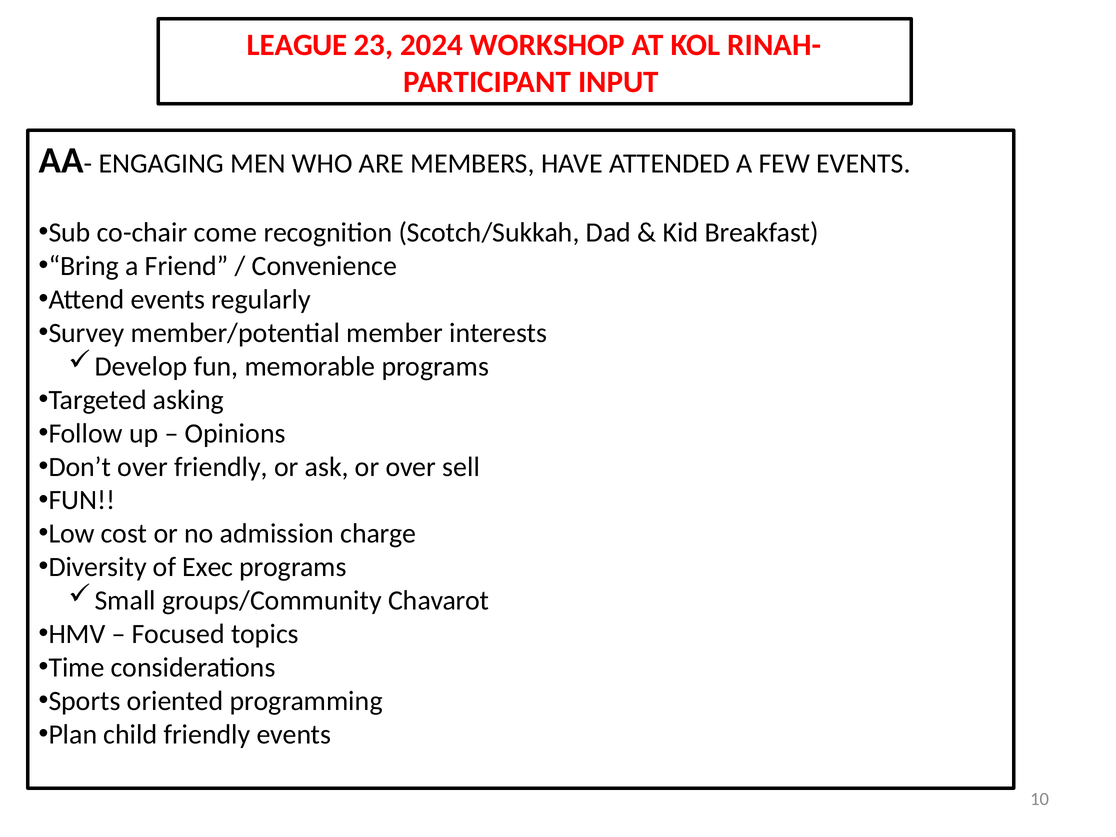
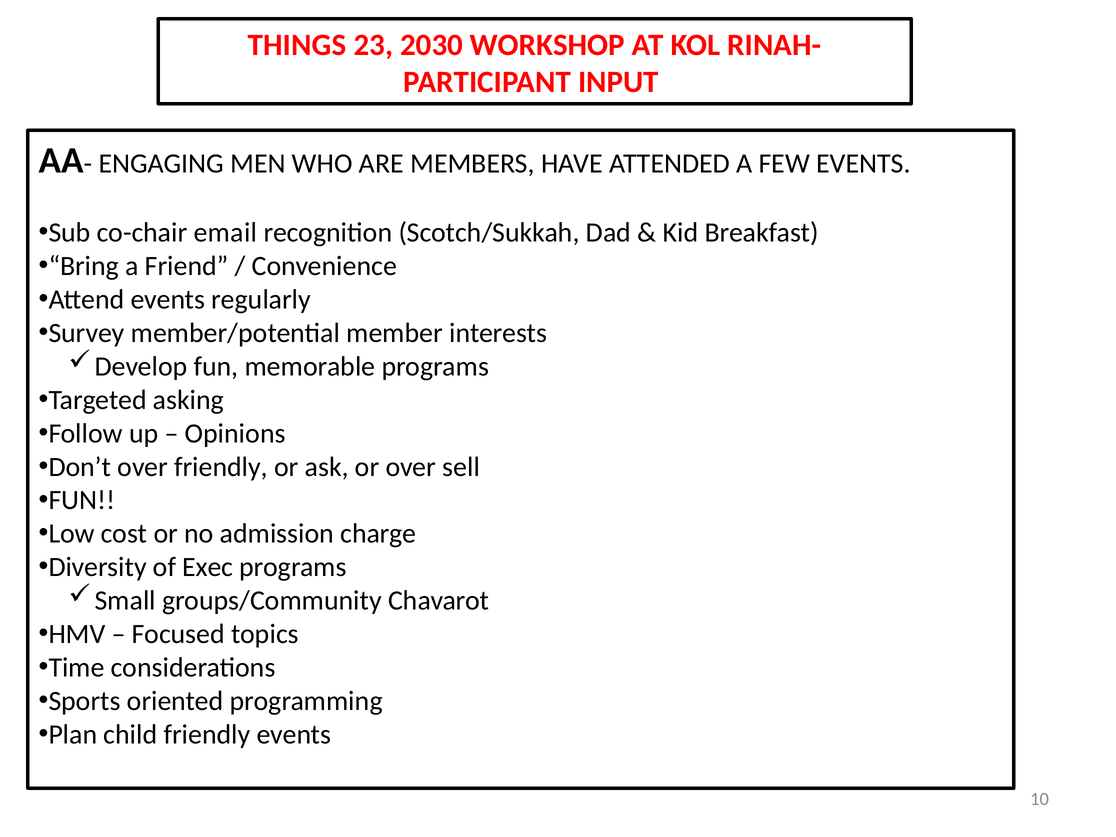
LEAGUE: LEAGUE -> THINGS (297, 45)
2024: 2024 -> 2030 (432, 45)
come: come -> email (225, 232)
